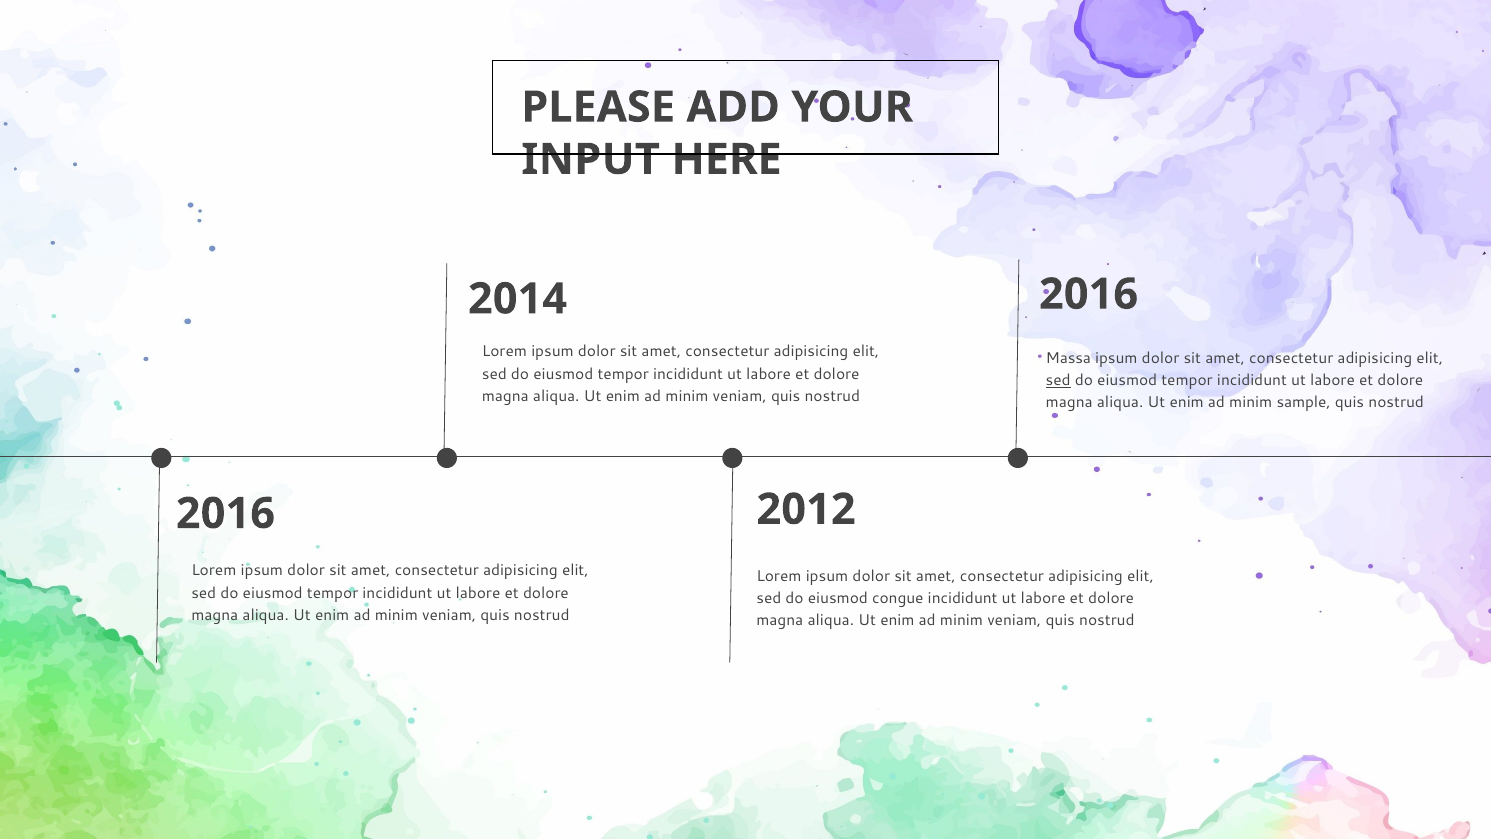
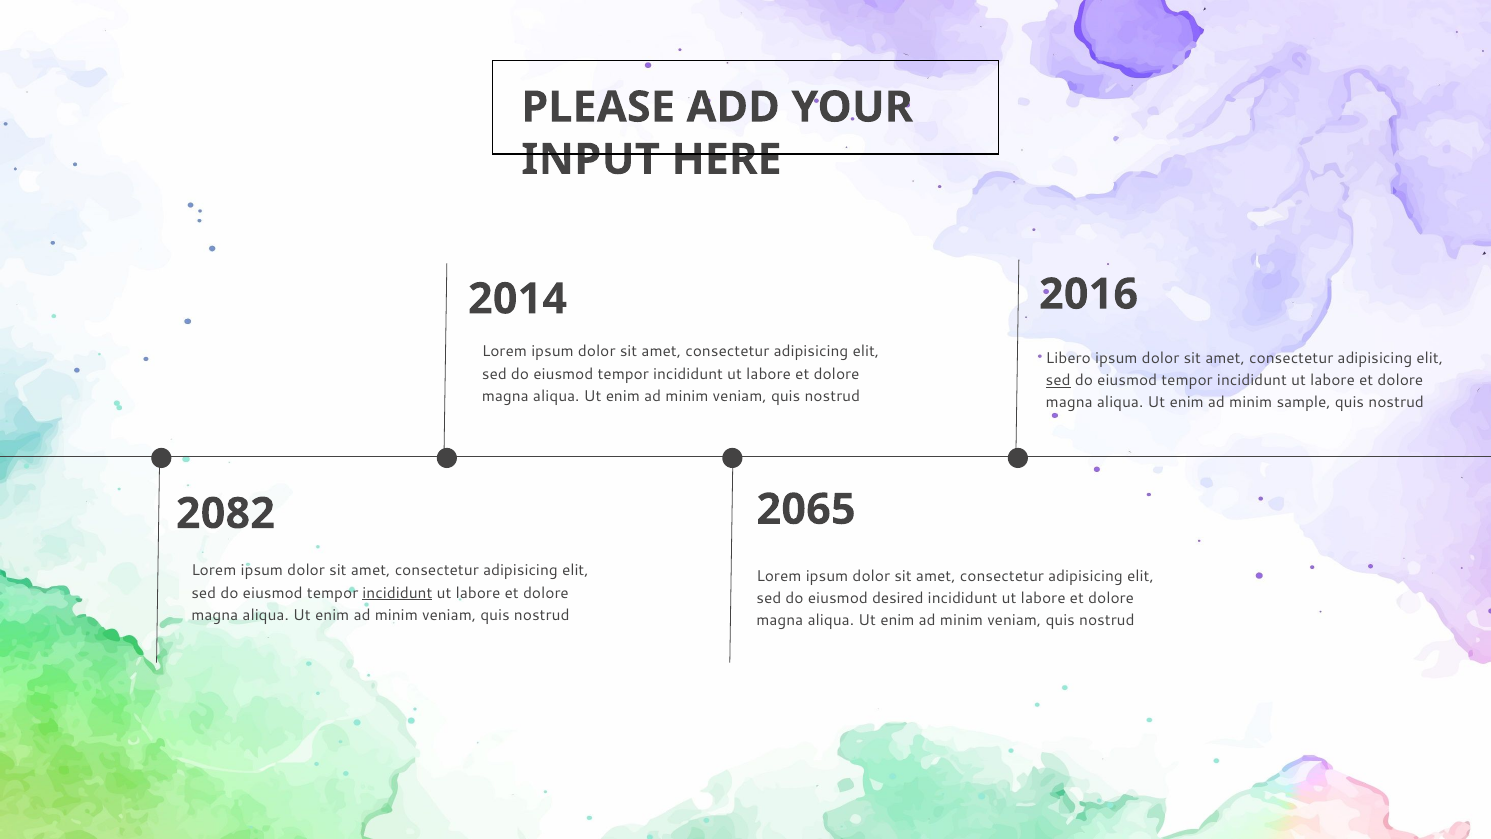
Massa: Massa -> Libero (1068, 358)
2012: 2012 -> 2065 (806, 509)
2016: 2016 -> 2082 (225, 514)
incididunt underline: none -> present (397, 593)
congue: congue -> desired (898, 598)
